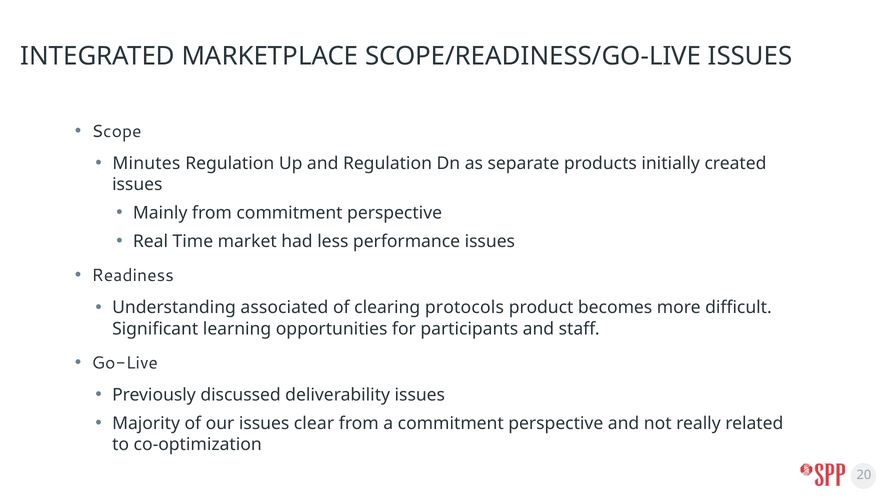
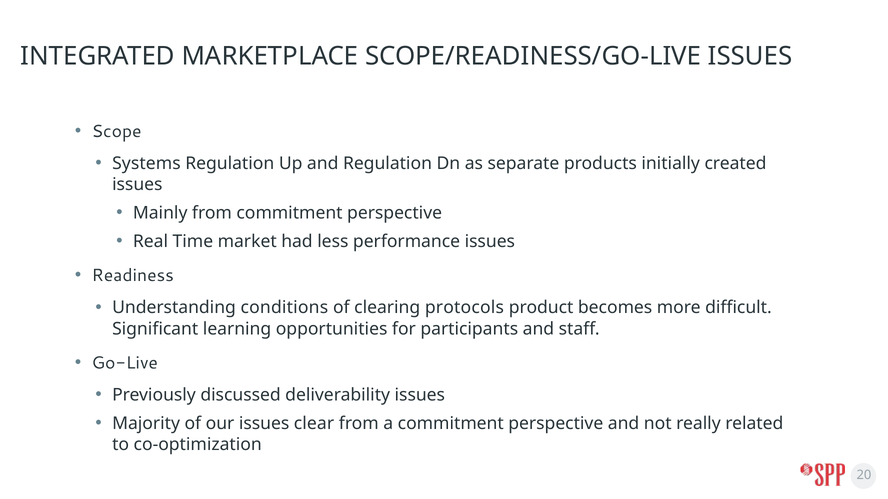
Minutes: Minutes -> Systems (146, 164)
associated: associated -> conditions (284, 308)
